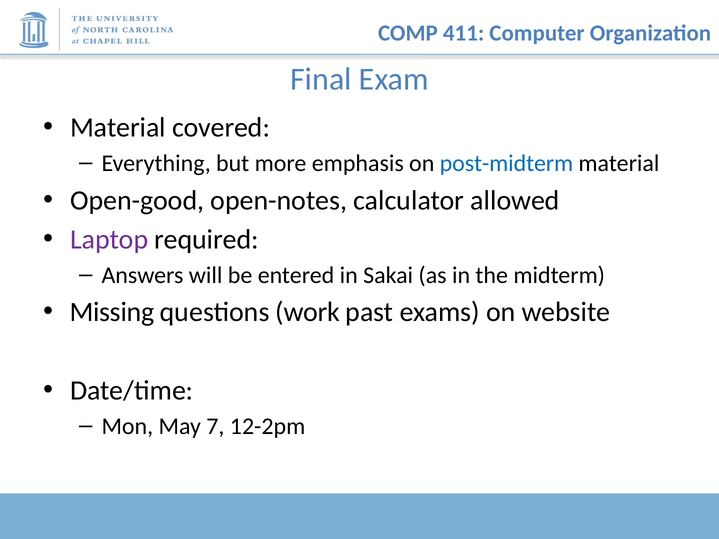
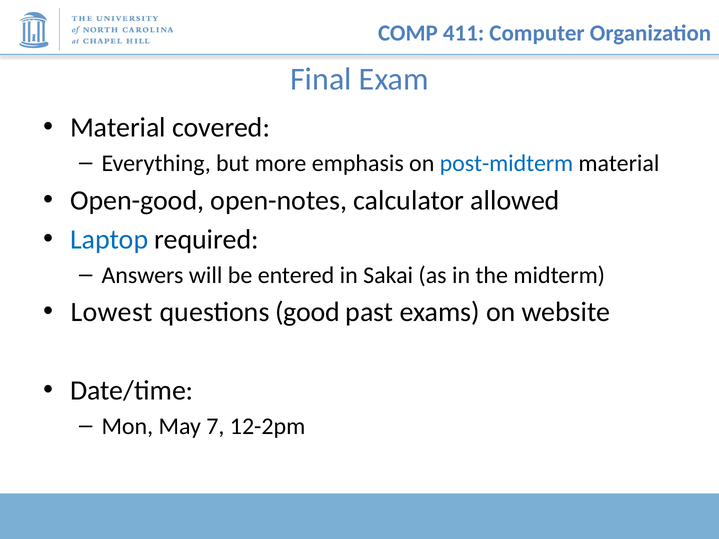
Laptop colour: purple -> blue (109, 240)
Missing: Missing -> Lowest (112, 312)
work: work -> good (308, 312)
